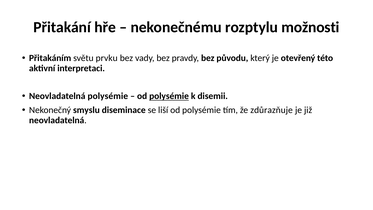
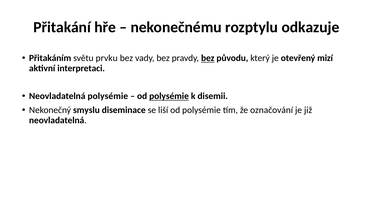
možnosti: možnosti -> odkazuje (310, 27)
bez underline: none -> present (208, 58)
této: této -> mizí (325, 58)
zdůrazňuje: zdůrazňuje -> označování (272, 110)
